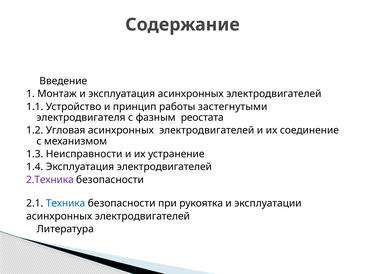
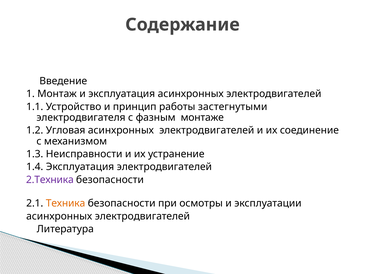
реостата: реостата -> монтаже (202, 118)
Техника colour: blue -> orange (66, 203)
рукоятка: рукоятка -> осмотры (201, 203)
